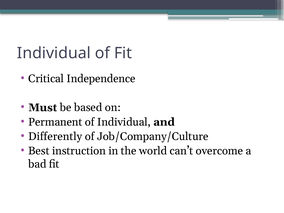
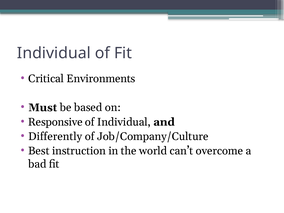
Independence: Independence -> Environments (101, 79)
Permanent: Permanent -> Responsive (55, 122)
